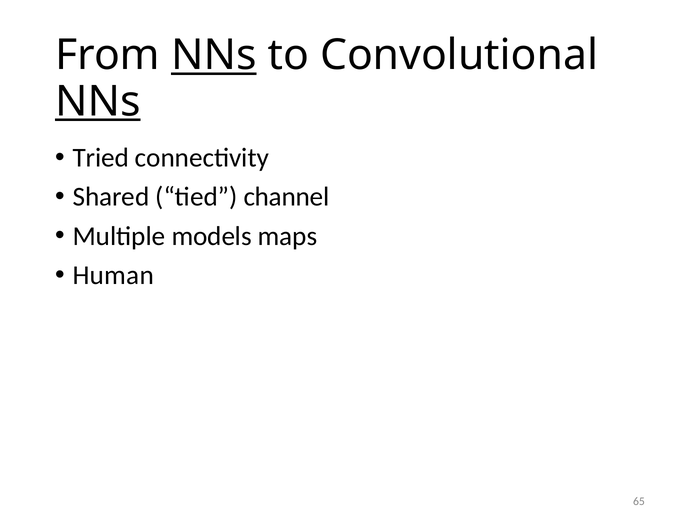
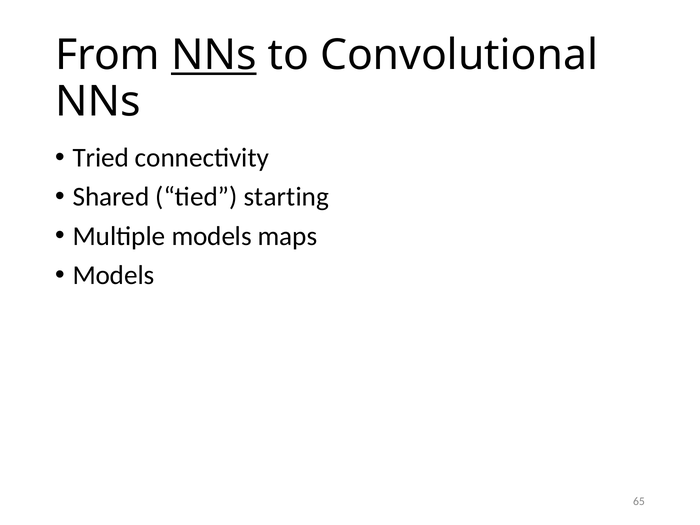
NNs underline: present -> none (98, 101)
channel: channel -> starting (286, 197)
Human: Human -> Models (113, 275)
